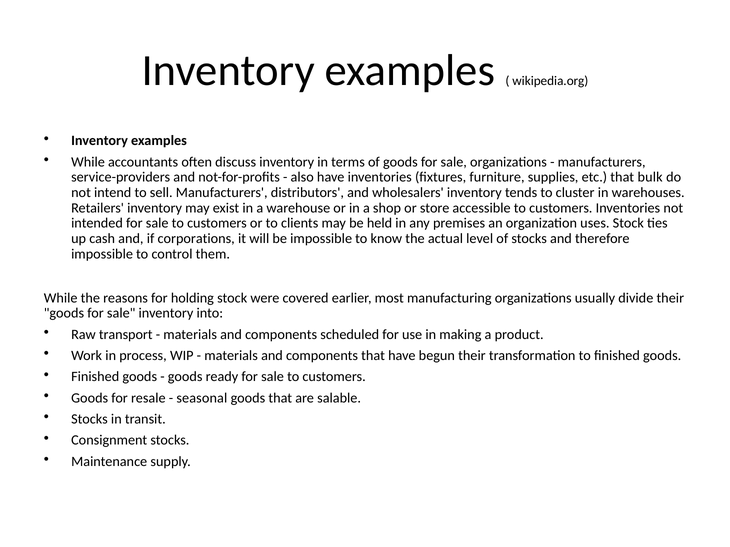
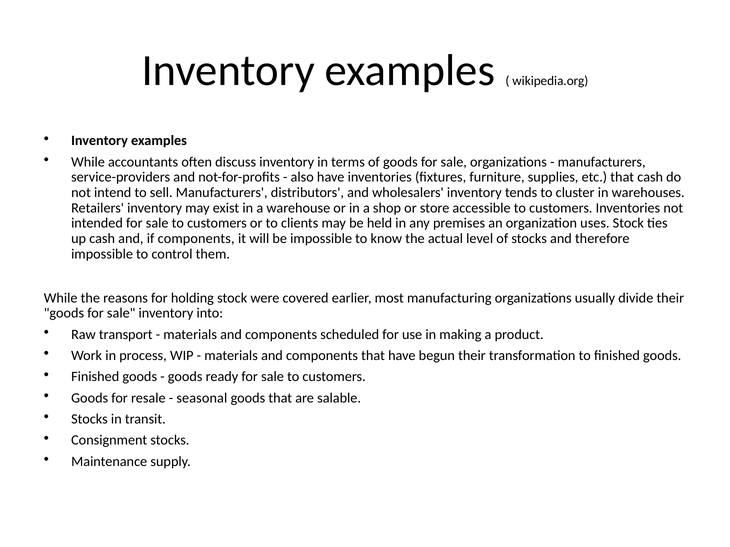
that bulk: bulk -> cash (650, 177)
if corporations: corporations -> components (196, 239)
